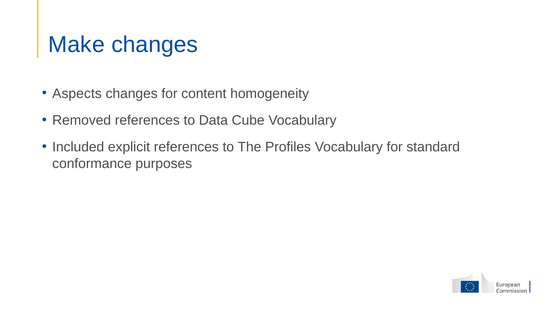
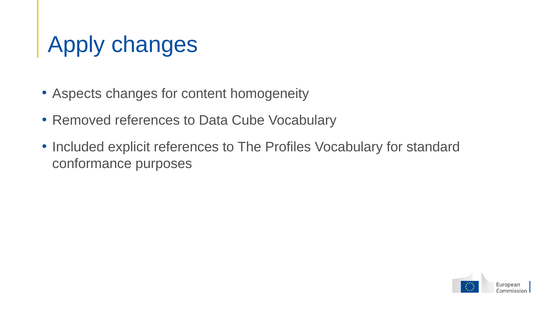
Make: Make -> Apply (77, 45)
